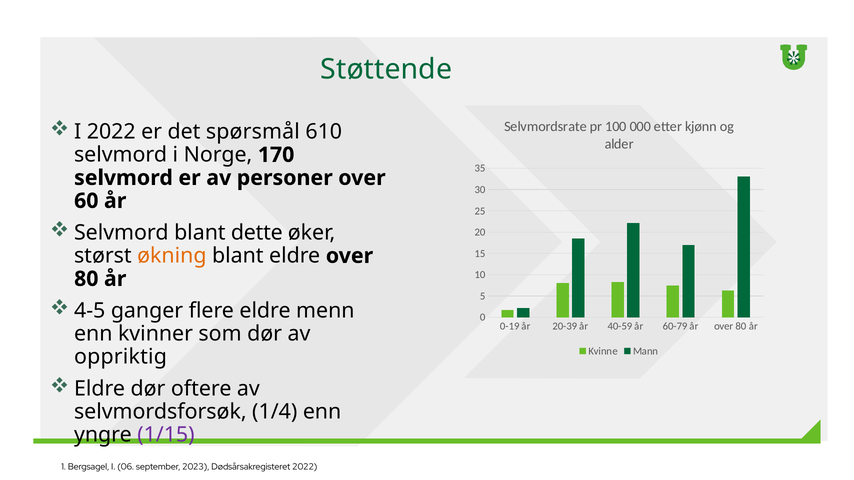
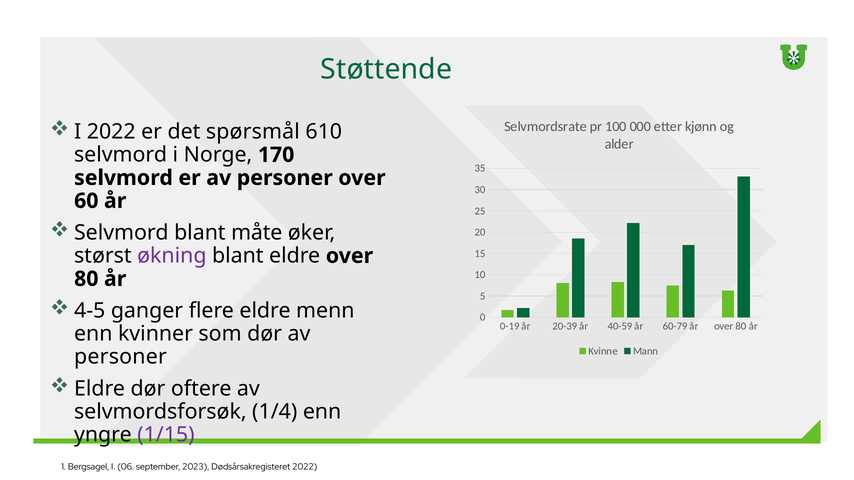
dette: dette -> måte (257, 233)
økning colour: orange -> purple (172, 256)
oppriktig: oppriktig -> personer (120, 357)
